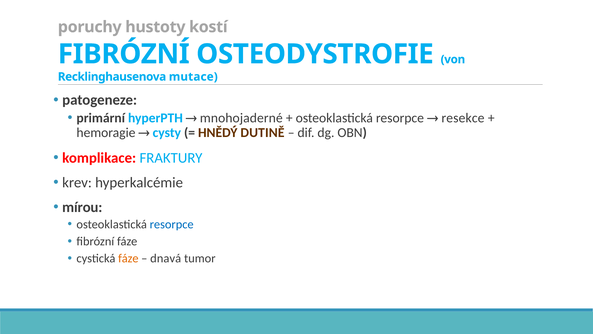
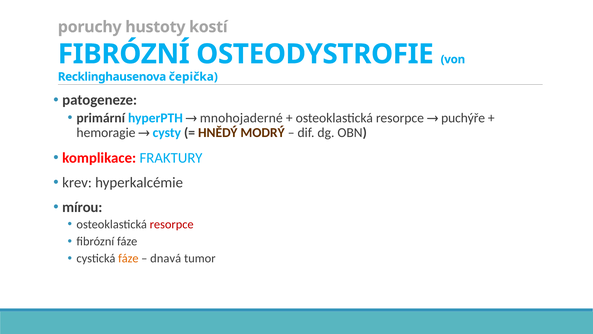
mutace: mutace -> čepička (193, 77)
resekce: resekce -> puchýře (463, 118)
DUTINĚ: DUTINĚ -> MODRÝ (263, 132)
resorpce colour: blue -> red (172, 224)
